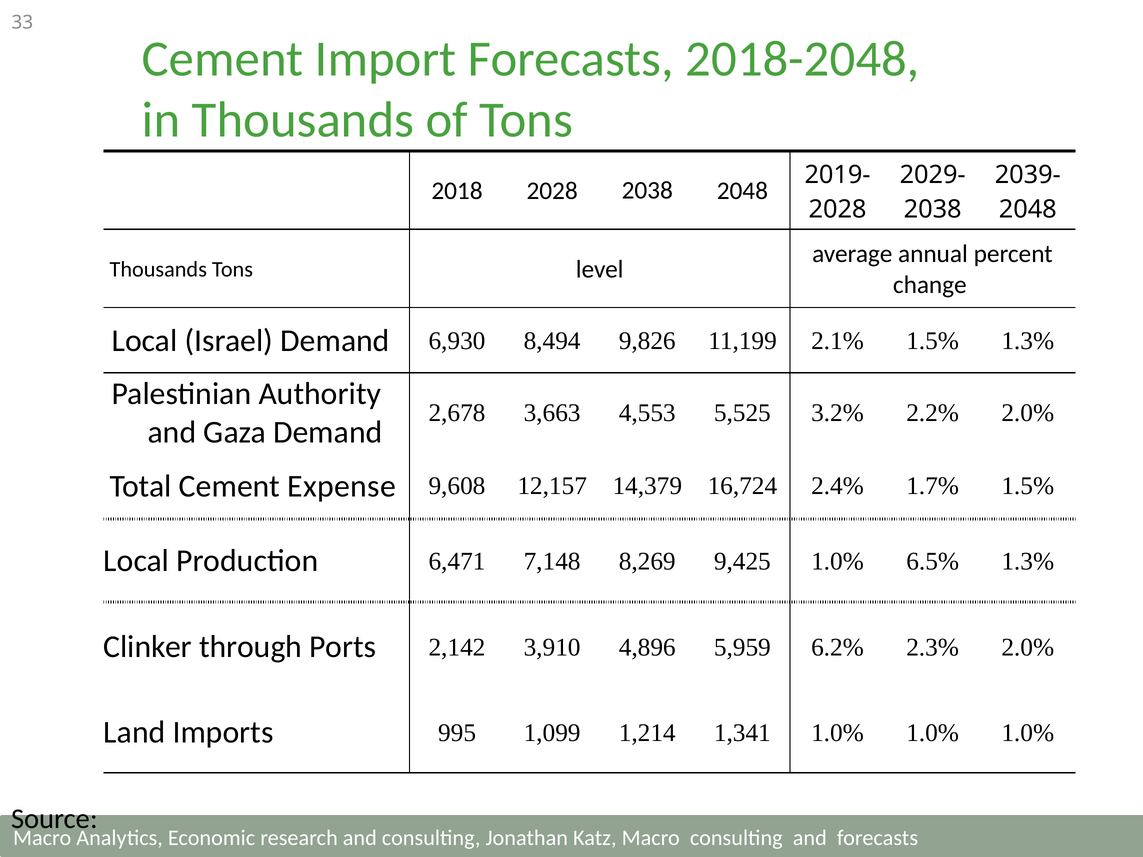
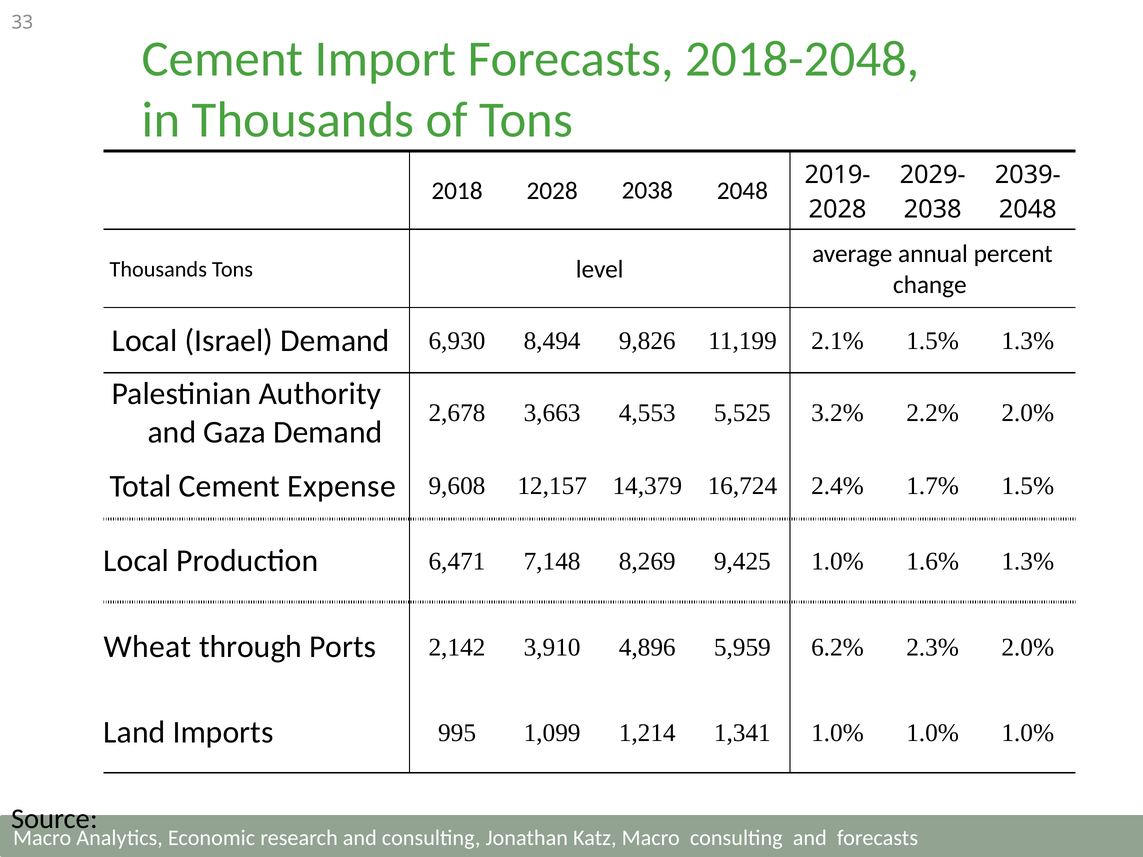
6.5%: 6.5% -> 1.6% (933, 561)
Clinker: Clinker -> Wheat (148, 647)
